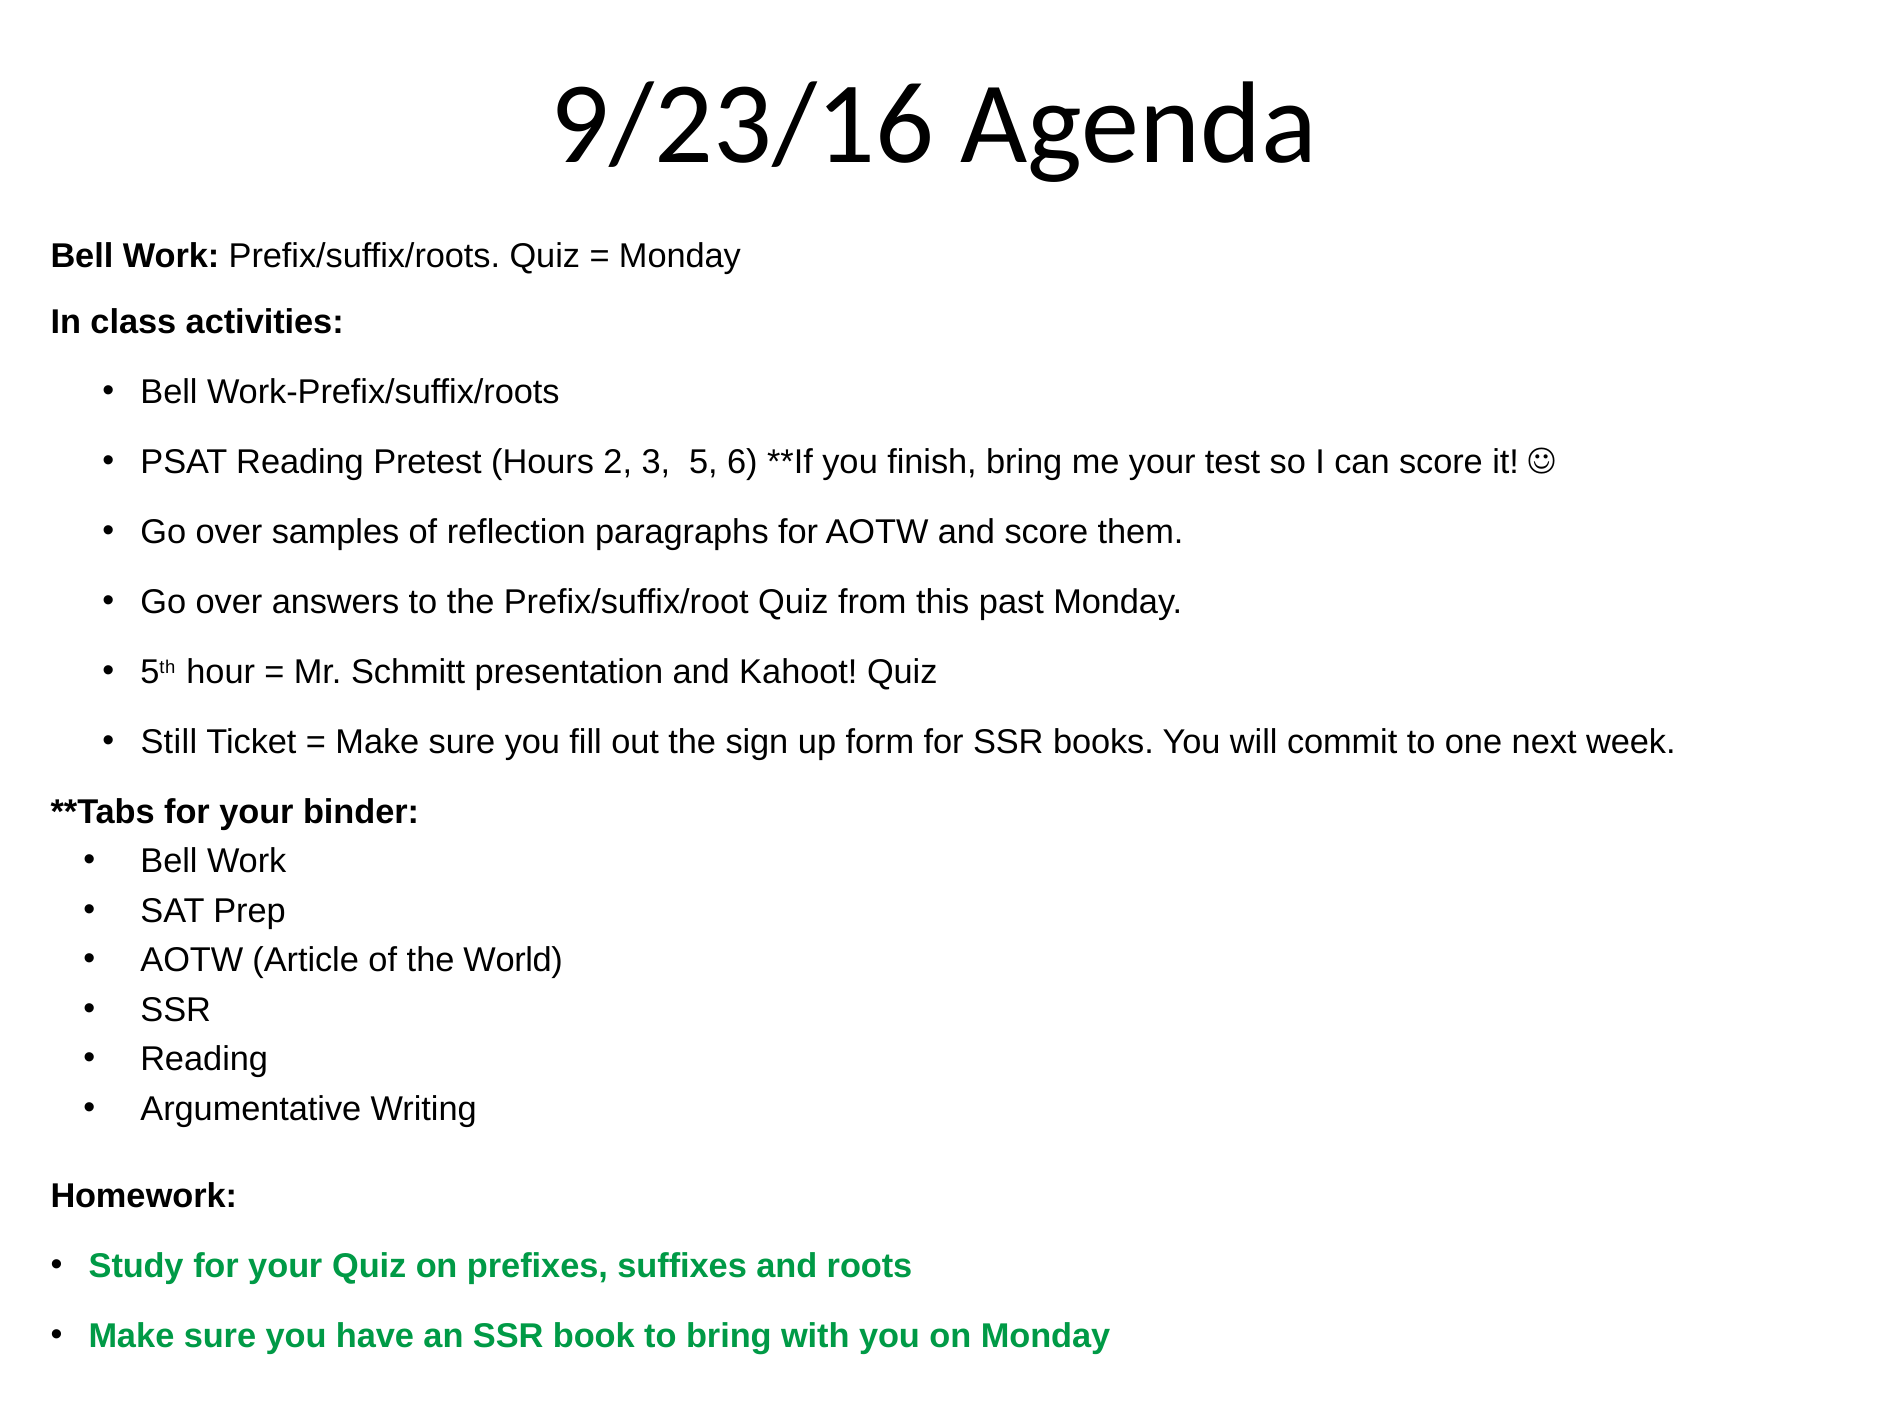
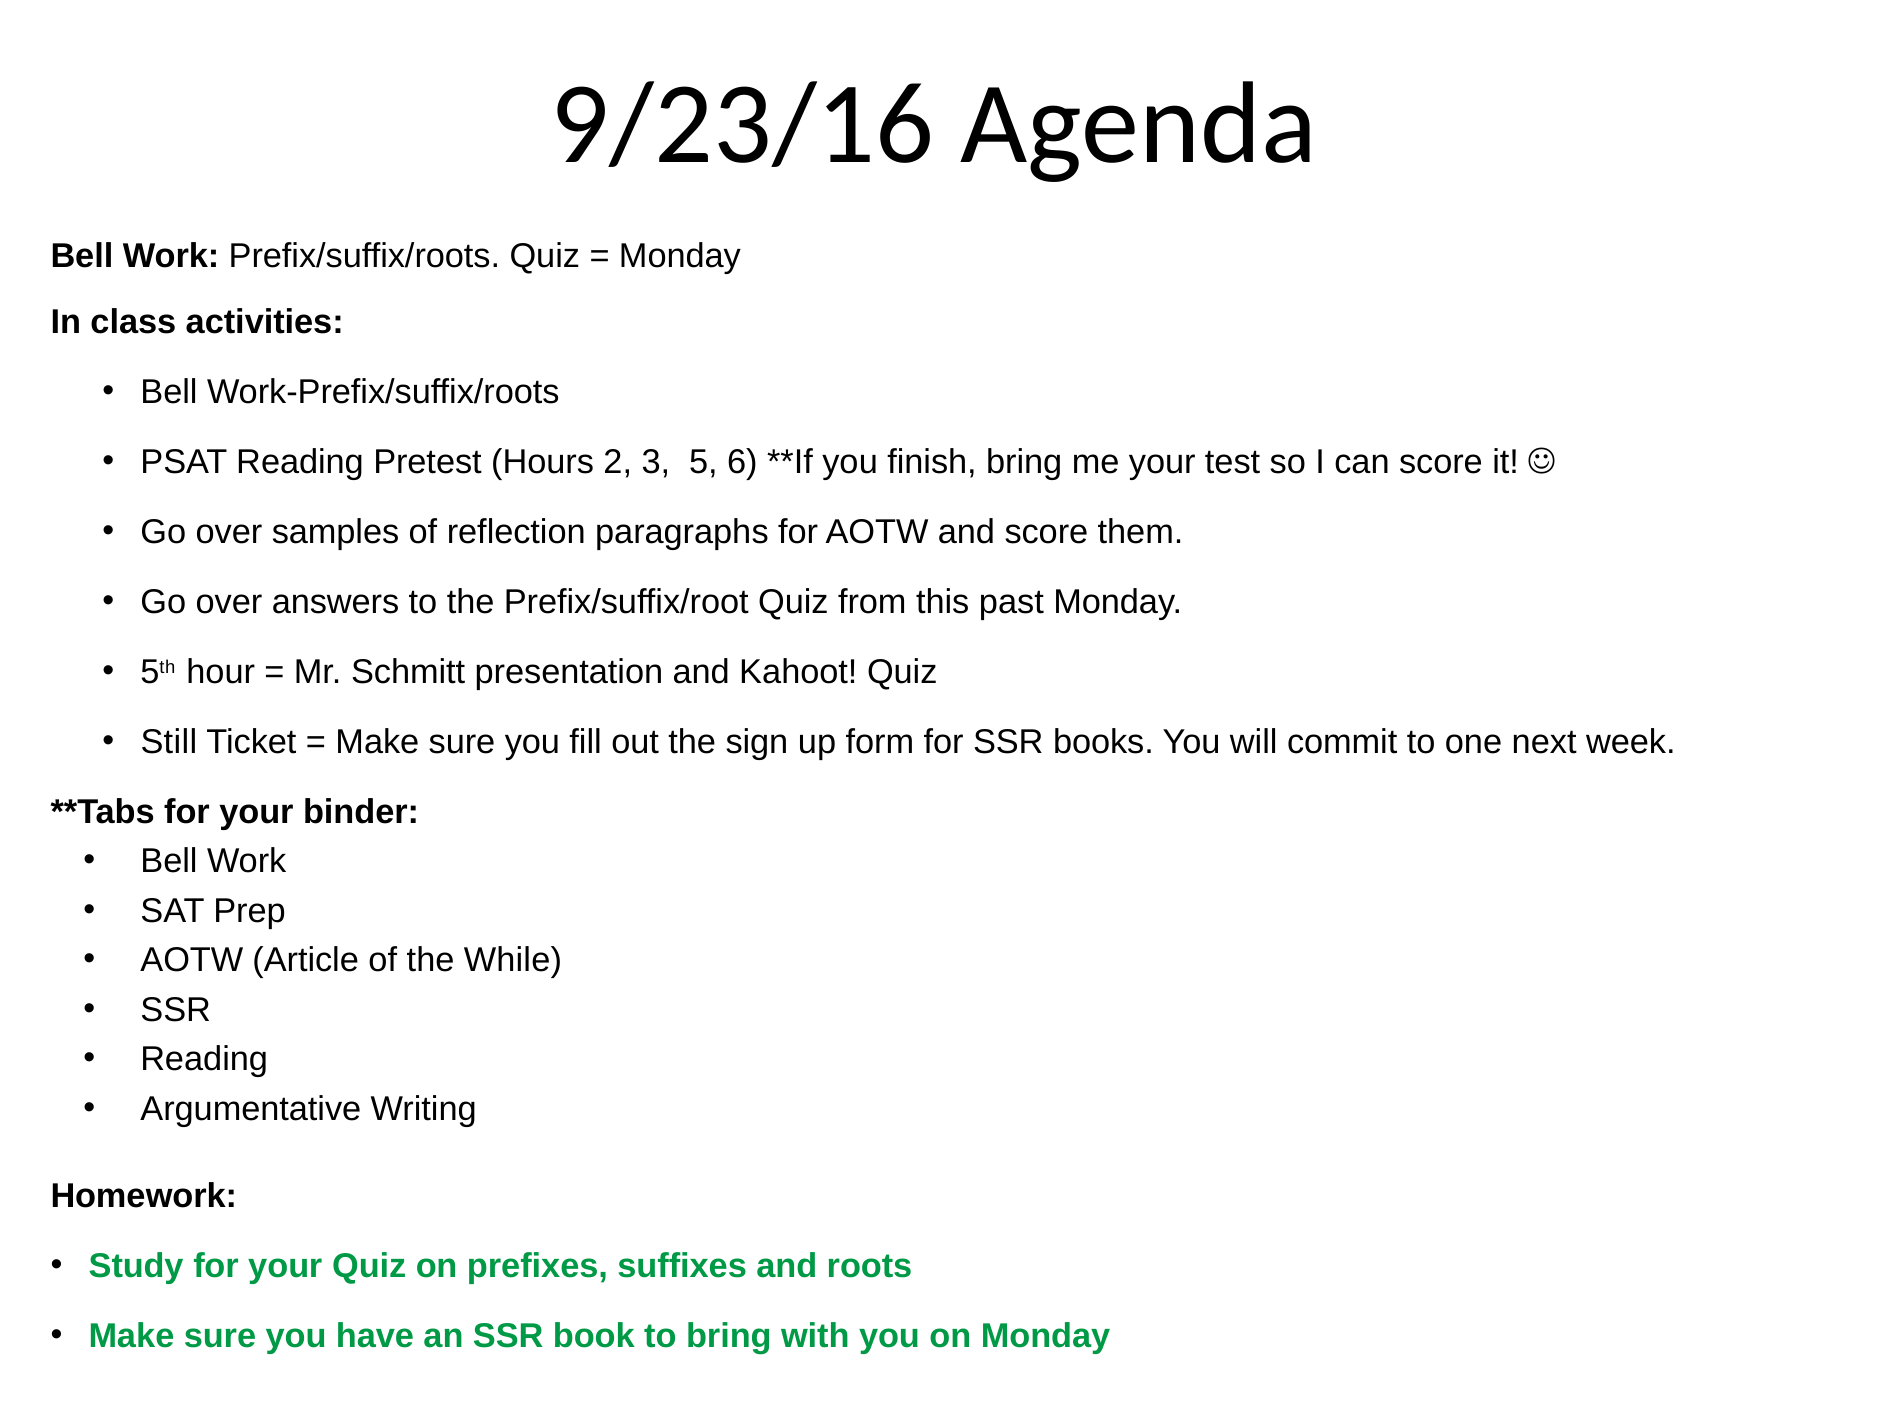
World: World -> While (513, 960)
